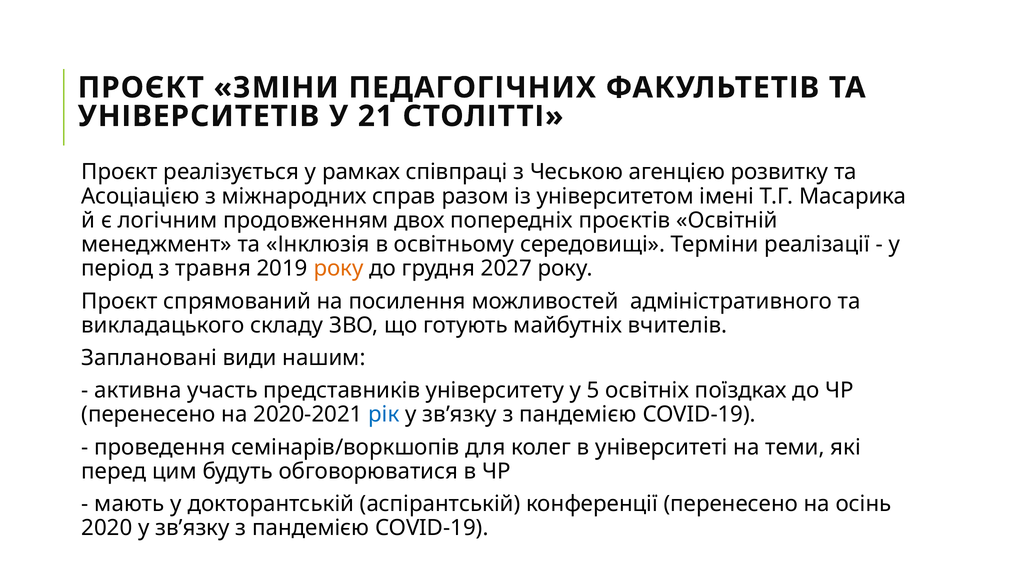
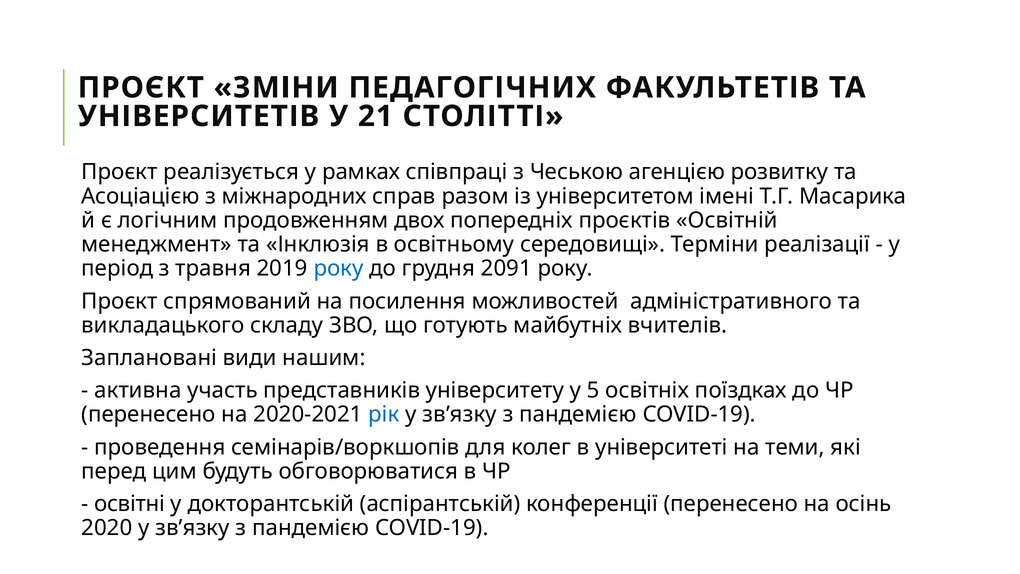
року colour: orange -> blue (339, 268)
2027: 2027 -> 2091 (506, 268)
мають: мають -> освітні (130, 504)
